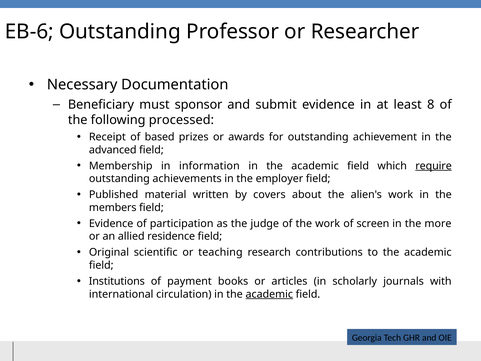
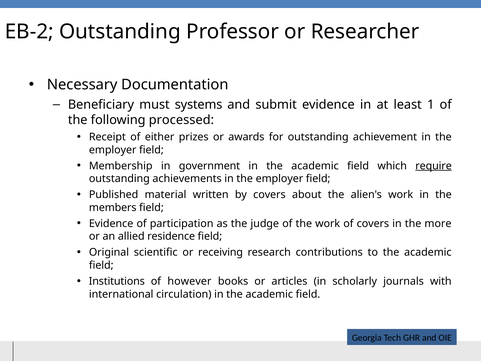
EB-6: EB-6 -> EB-2 (29, 31)
sponsor: sponsor -> systems (199, 105)
8: 8 -> 1 (431, 105)
based: based -> either (160, 137)
advanced: advanced -> employer (113, 150)
information: information -> government (209, 166)
of screen: screen -> covers (373, 223)
teaching: teaching -> receiving (221, 252)
payment: payment -> however (189, 281)
academic underline: present -> none (269, 294)
